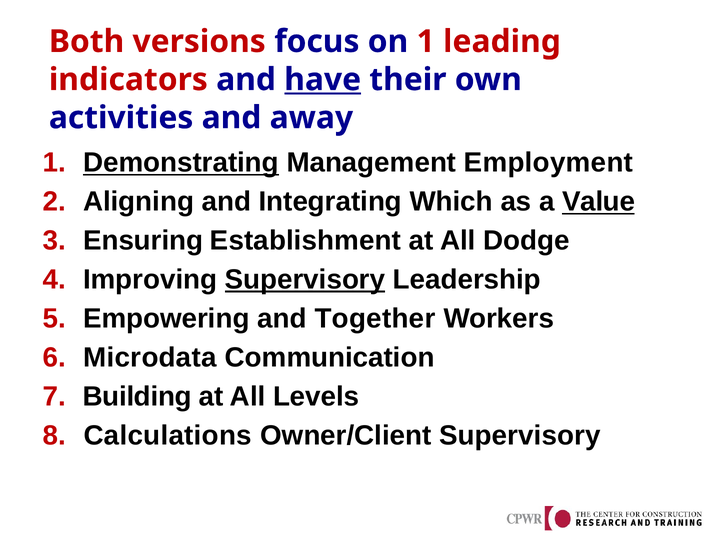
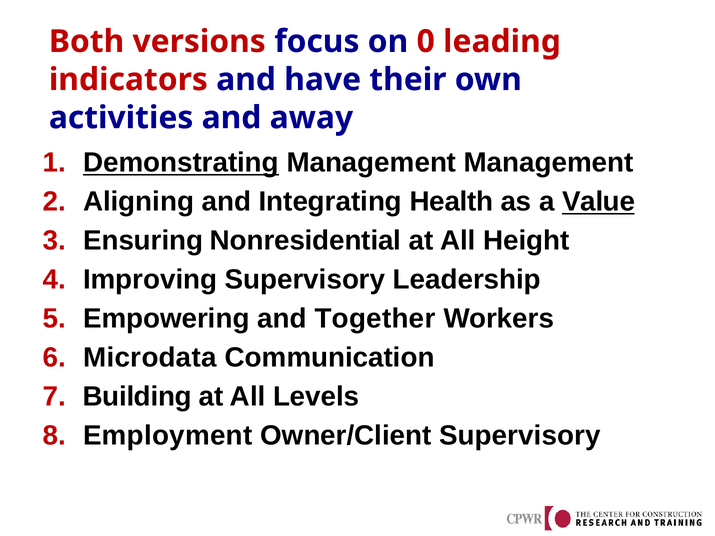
on 1: 1 -> 0 (426, 42)
have underline: present -> none (323, 80)
Management Employment: Employment -> Management (549, 163)
Which: Which -> Health (451, 202)
Establishment: Establishment -> Nonresidential (306, 241)
Dodge: Dodge -> Height (526, 241)
Supervisory underline: present -> none (305, 280)
Calculations: Calculations -> Employment (168, 436)
